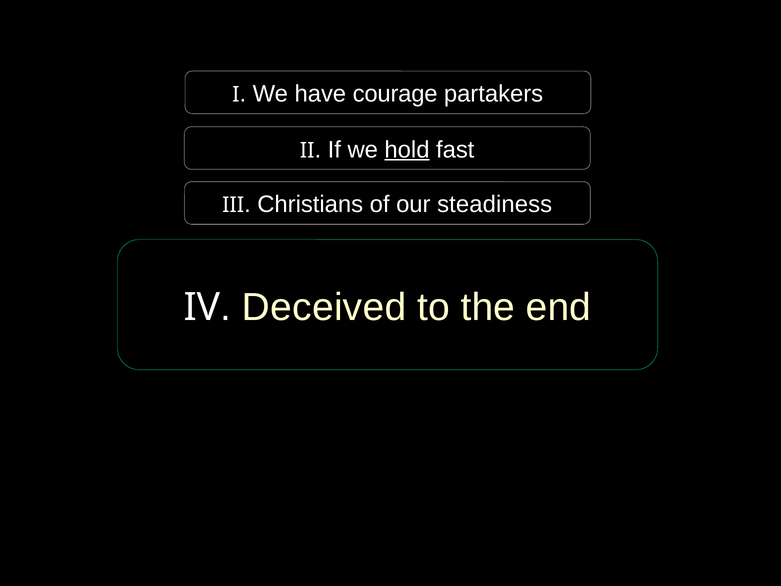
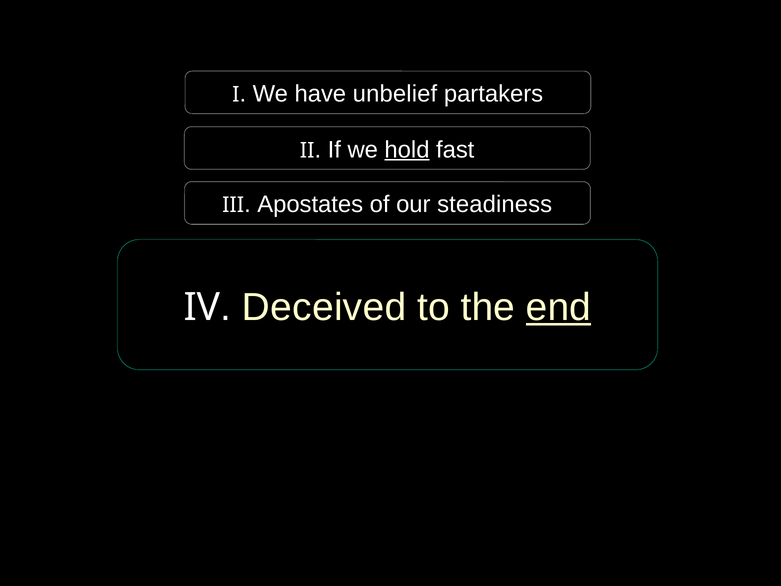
courage: courage -> unbelief (395, 94)
Christians: Christians -> Apostates (310, 205)
end underline: none -> present (558, 307)
